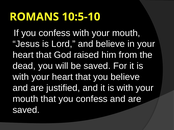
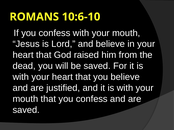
10:5-10: 10:5-10 -> 10:6-10 (81, 17)
